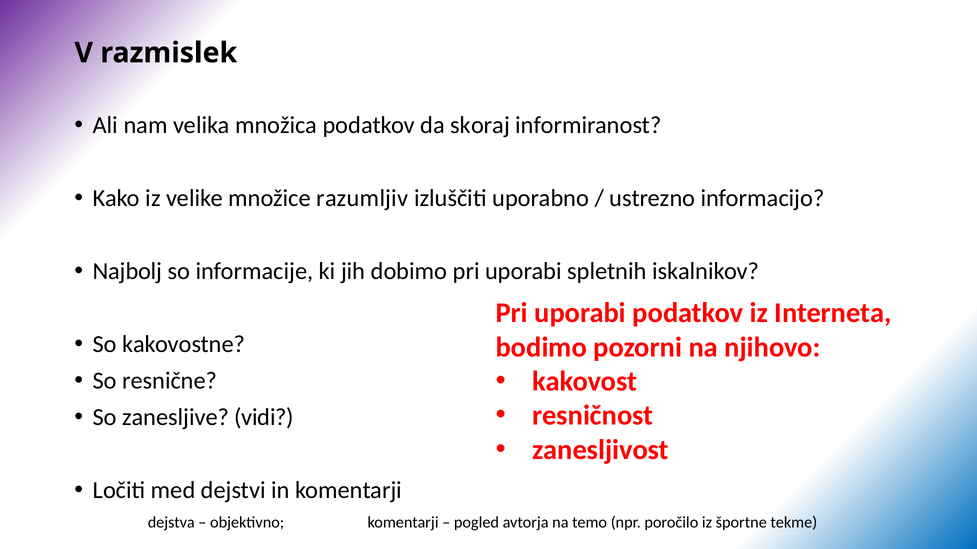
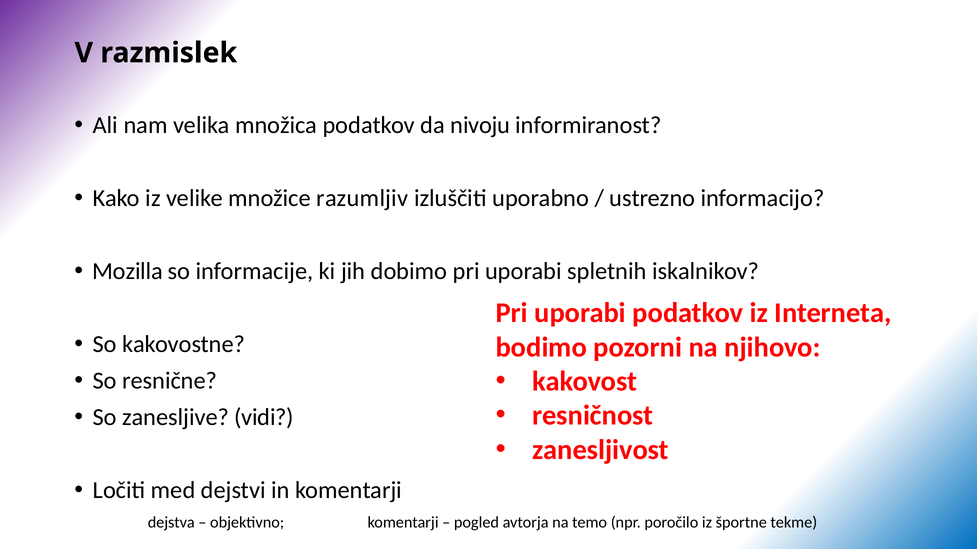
skoraj: skoraj -> nivoju (480, 125)
Najbolj: Najbolj -> Mozilla (128, 272)
